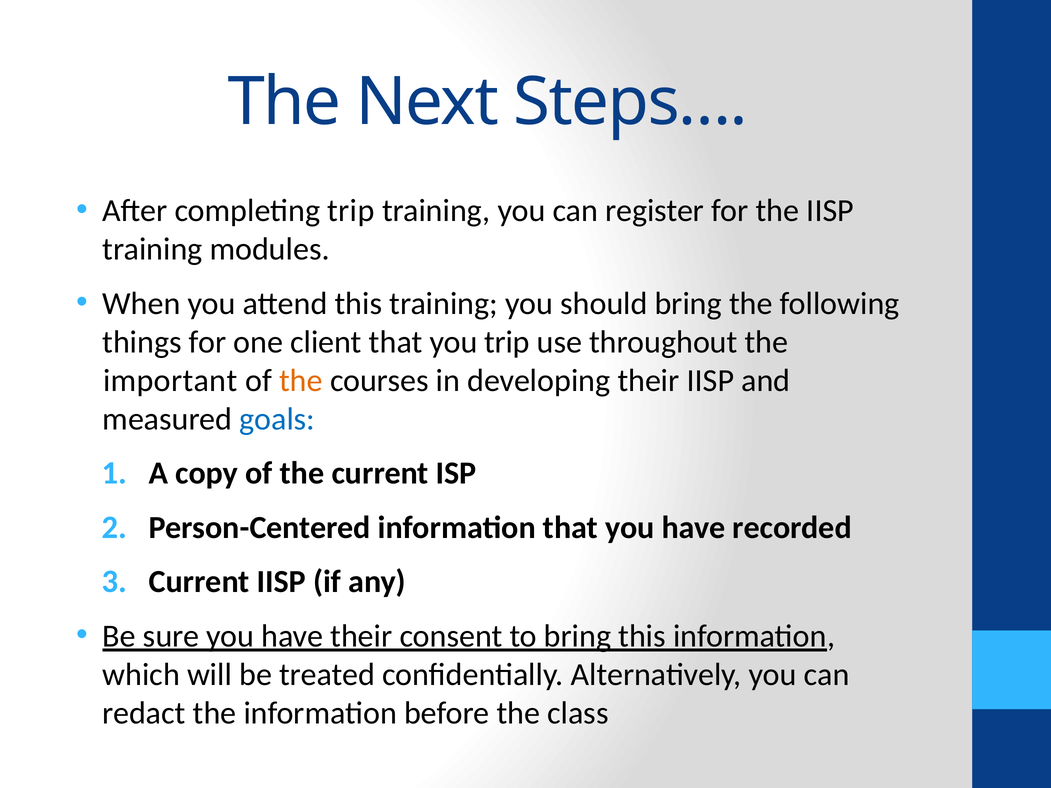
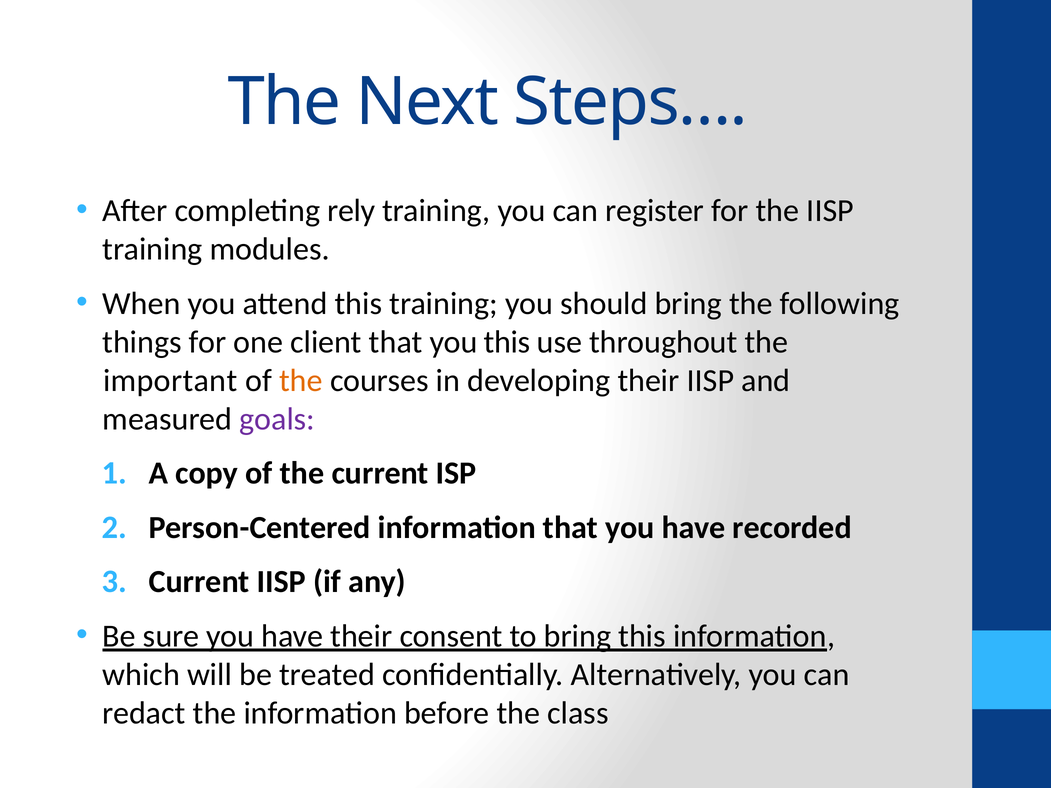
completing trip: trip -> rely (351, 211)
you trip: trip -> this (507, 342)
goals colour: blue -> purple (277, 419)
